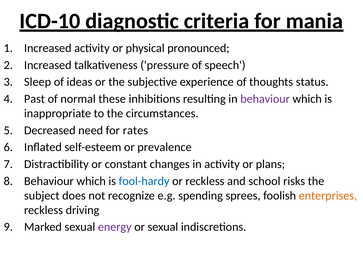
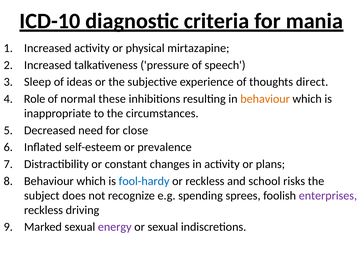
pronounced: pronounced -> mirtazapine (198, 48)
status: status -> direct (312, 82)
Past: Past -> Role (35, 99)
behaviour colour: purple -> orange (265, 99)
rates: rates -> close (135, 130)
enterprises colour: orange -> purple (328, 196)
